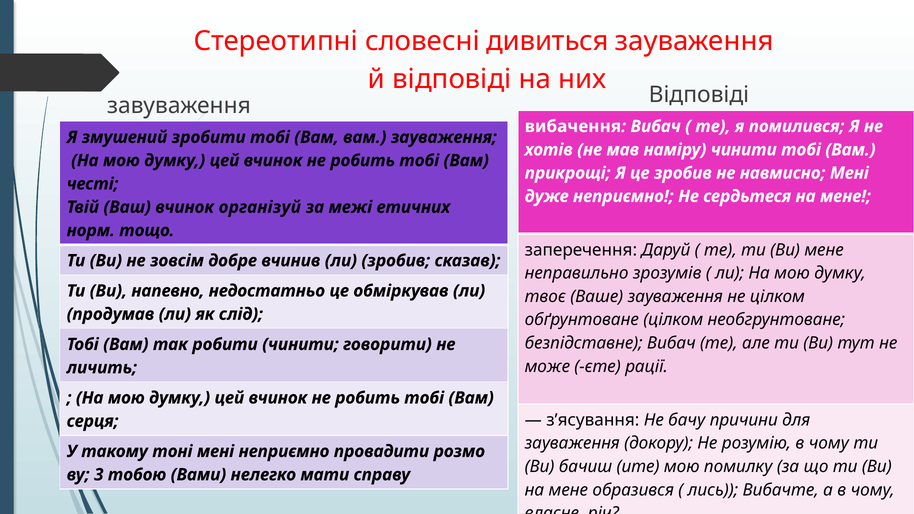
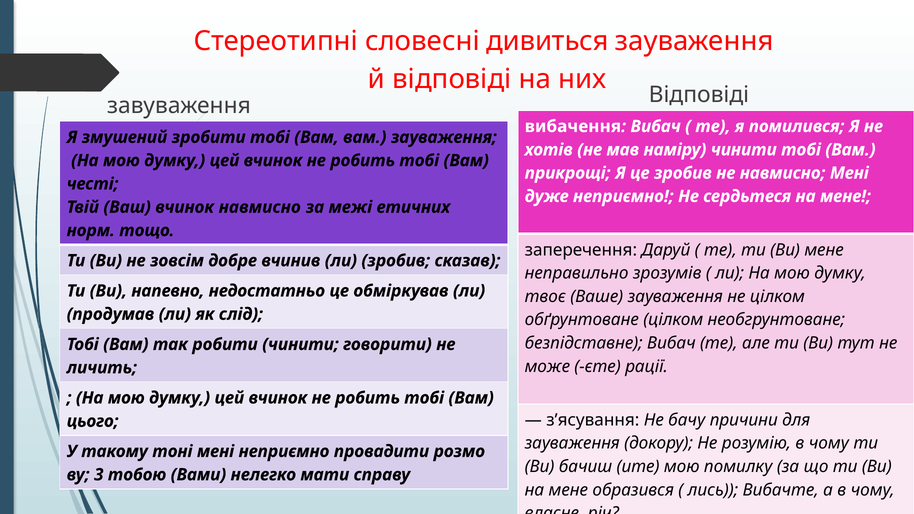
вчинок організуй: організуй -> навмисно (260, 207)
серця: серця -> цього (93, 421)
